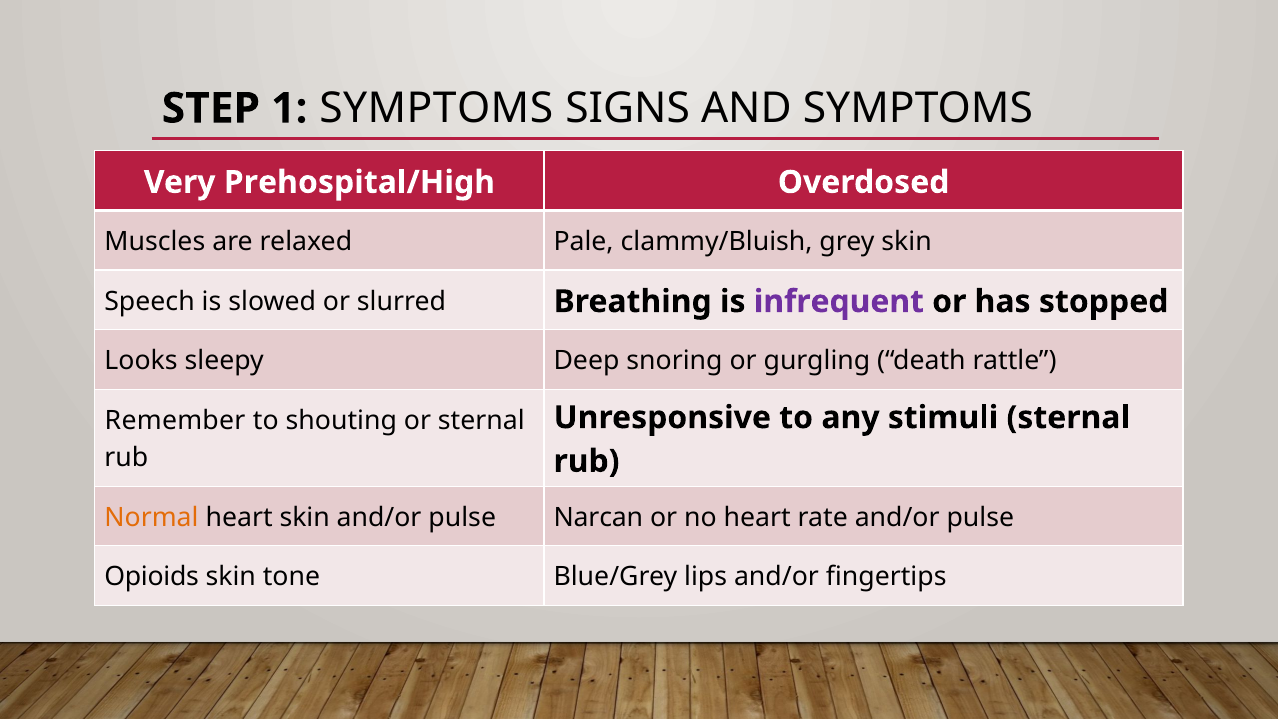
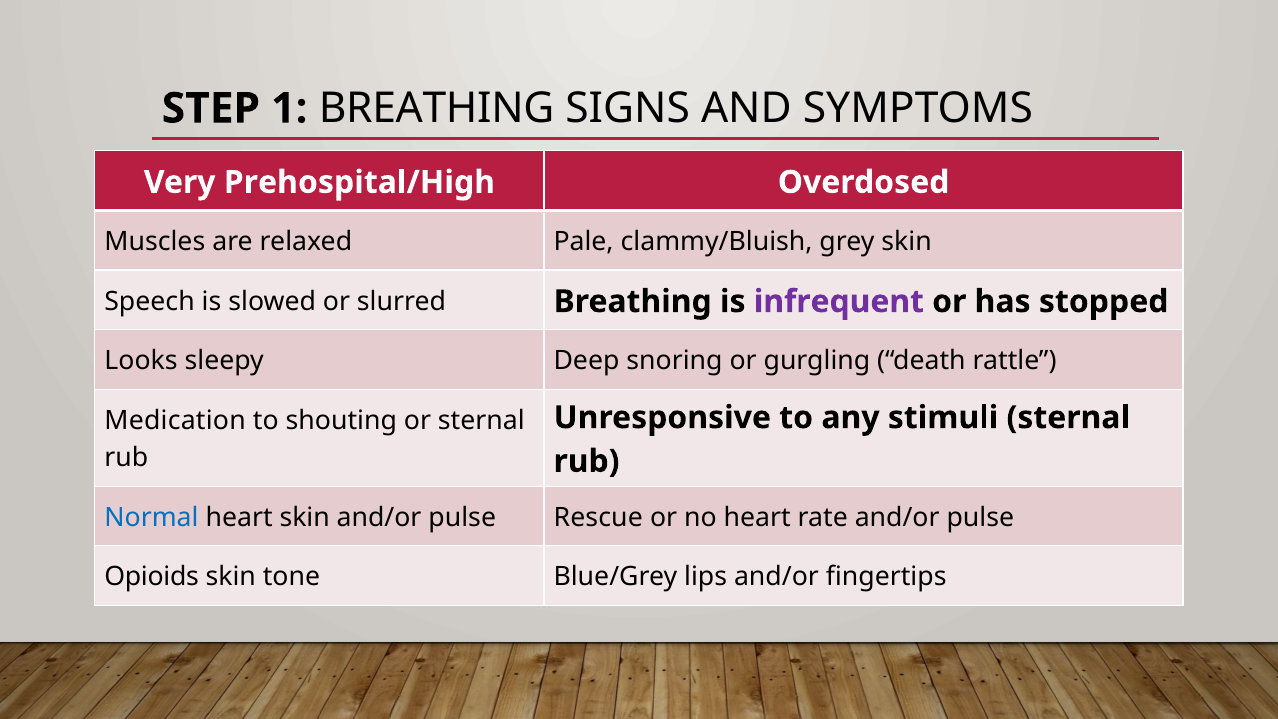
1 SYMPTOMS: SYMPTOMS -> BREATHING (437, 108)
Remember: Remember -> Medication (175, 421)
Normal colour: orange -> blue (151, 517)
Narcan: Narcan -> Rescue (598, 517)
